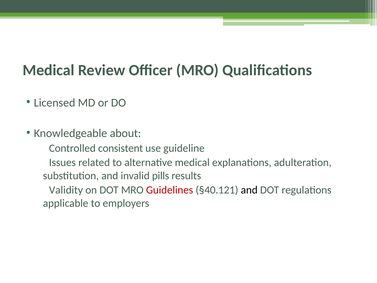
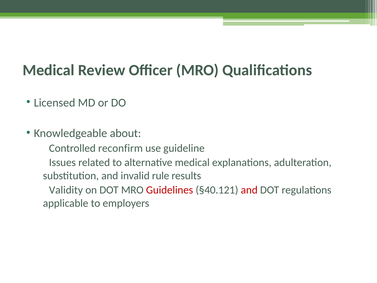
consistent: consistent -> reconfirm (120, 148)
pills: pills -> rule (161, 176)
and colour: black -> red (249, 190)
